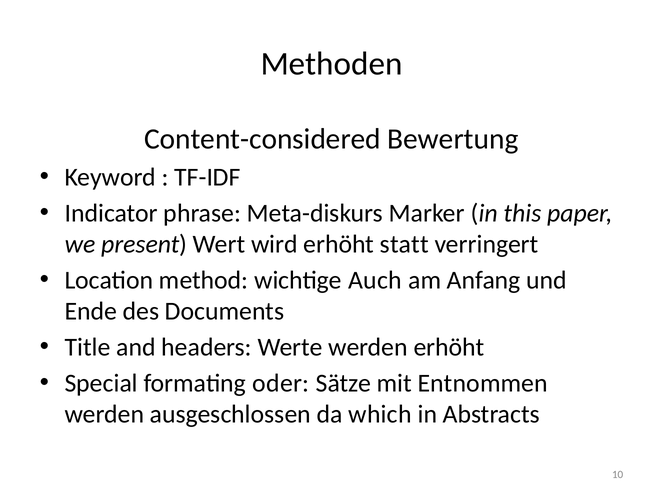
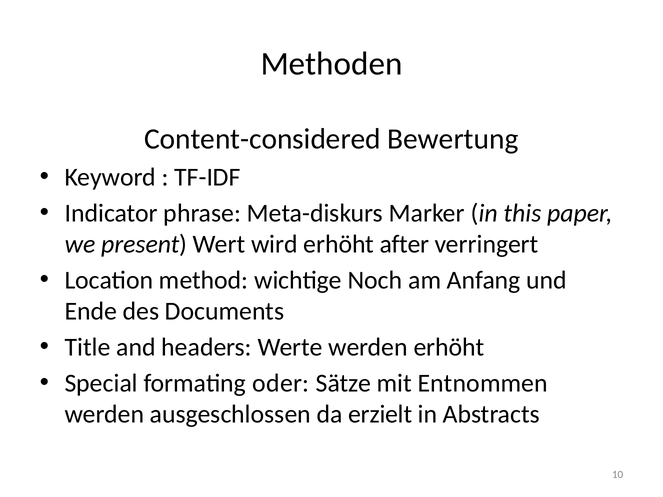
statt: statt -> after (404, 244)
Auch: Auch -> Noch (375, 280)
which: which -> erzielt (380, 415)
